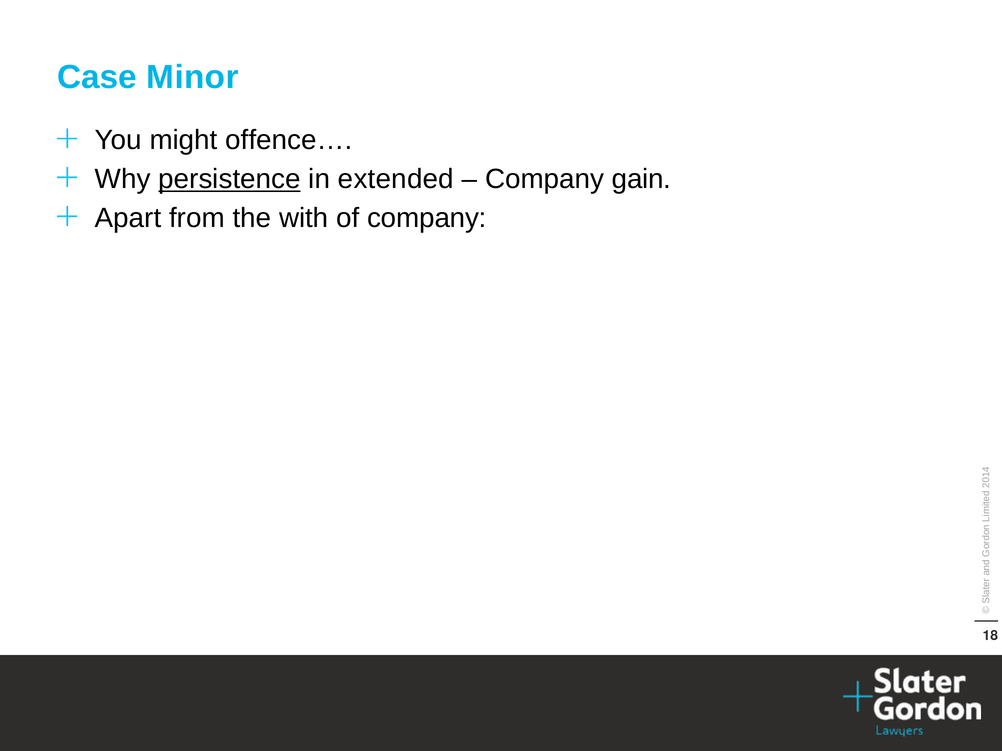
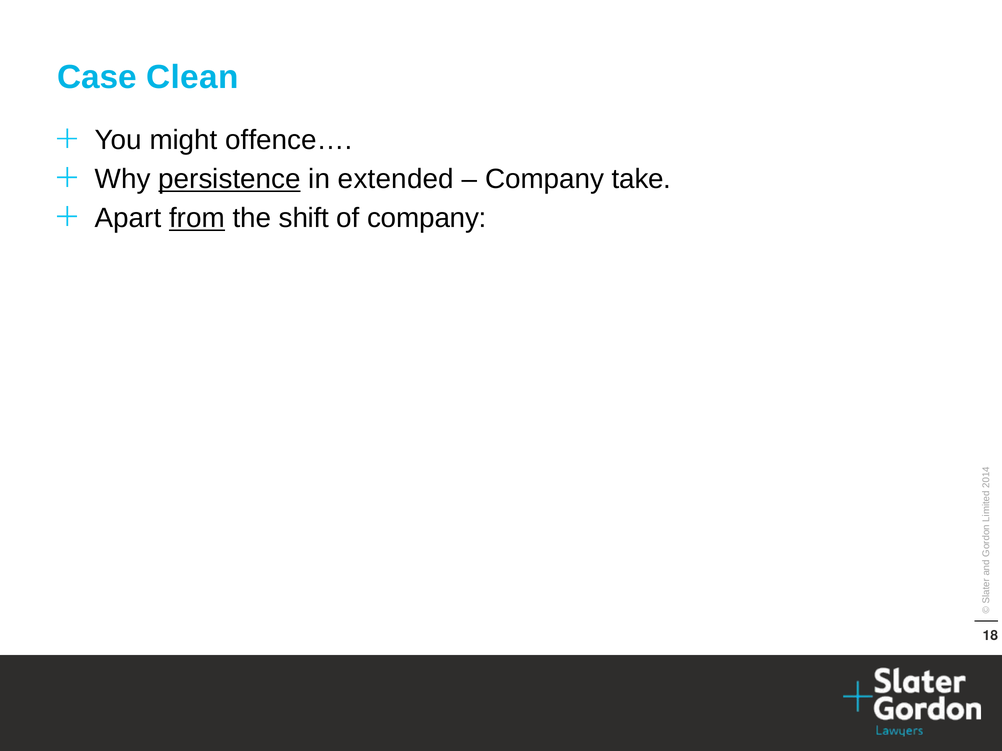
Minor: Minor -> Clean (192, 77)
gain: gain -> take (642, 179)
from underline: none -> present (197, 218)
with: with -> shift (304, 218)
